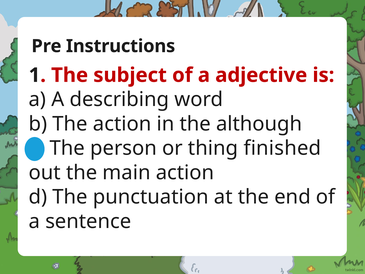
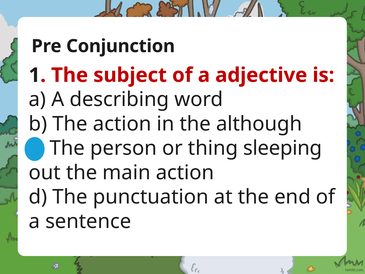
Instructions: Instructions -> Conjunction (121, 46)
finished: finished -> sleeping (283, 148)
